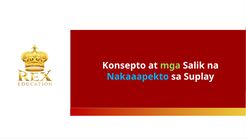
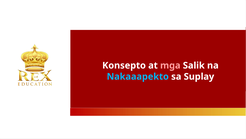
mga colour: light green -> pink (170, 65)
